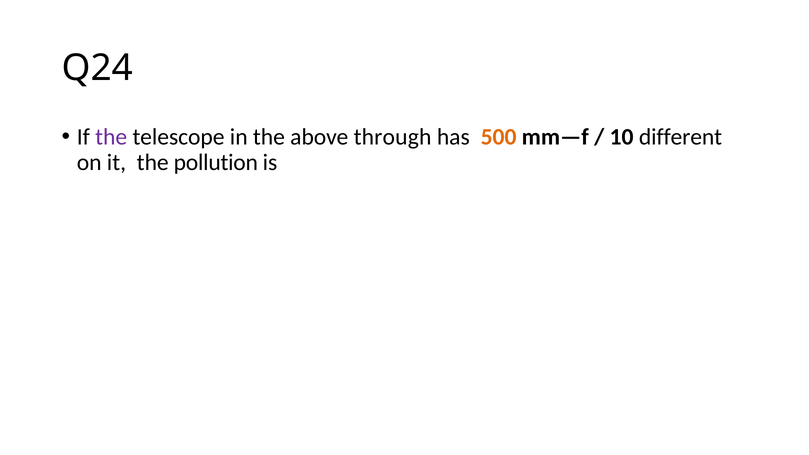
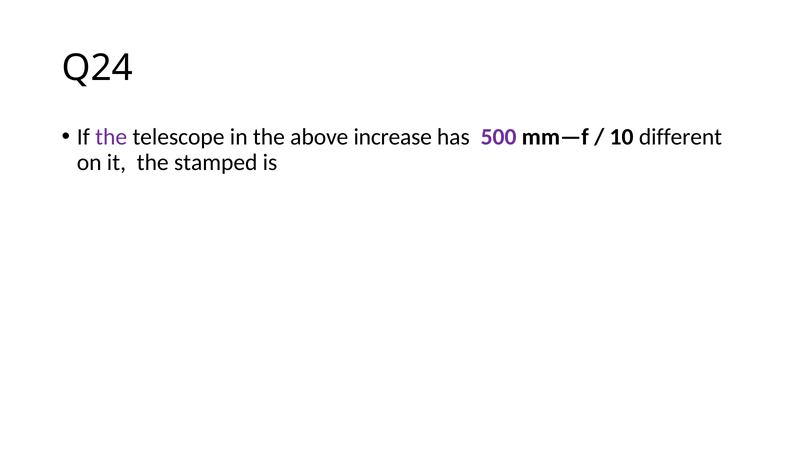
through: through -> increase (393, 137)
500 colour: orange -> purple (499, 137)
pollution: pollution -> stamped (216, 162)
